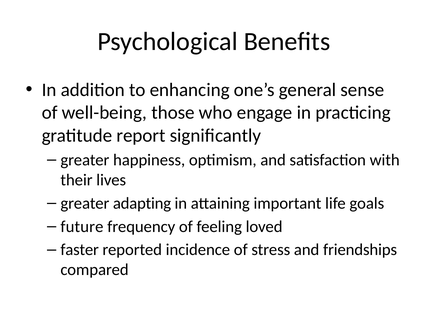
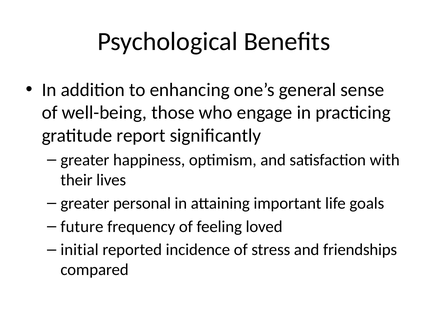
adapting: adapting -> personal (142, 203)
faster: faster -> initial (80, 250)
